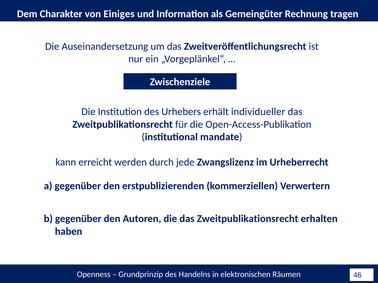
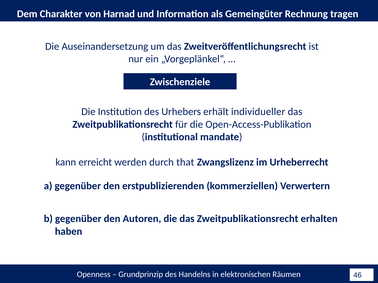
Einiges: Einiges -> Harnad (119, 14)
jede: jede -> that (185, 163)
